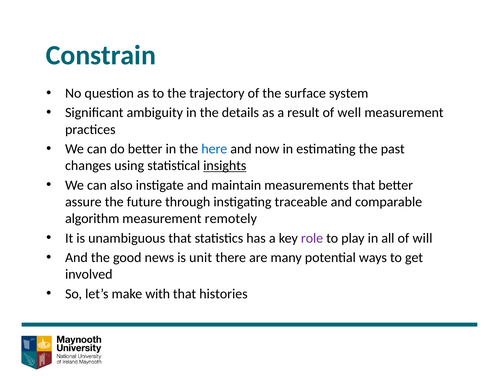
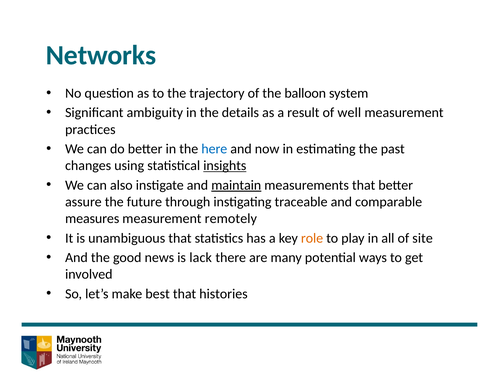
Constrain: Constrain -> Networks (101, 55)
surface: surface -> balloon (305, 93)
maintain underline: none -> present (236, 185)
algorithm: algorithm -> measures (92, 218)
role colour: purple -> orange (312, 238)
will: will -> site (423, 238)
unit: unit -> lack (201, 257)
with: with -> best (158, 294)
